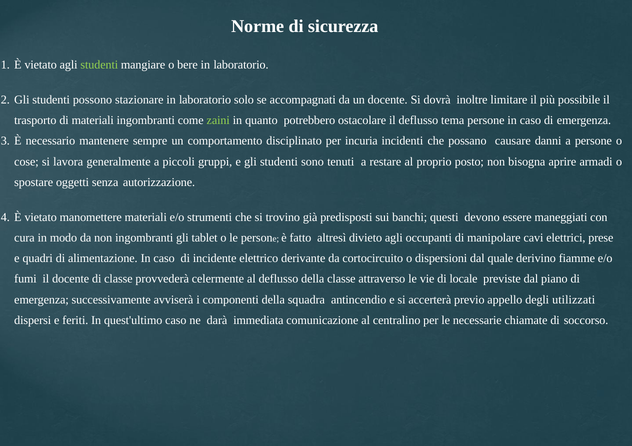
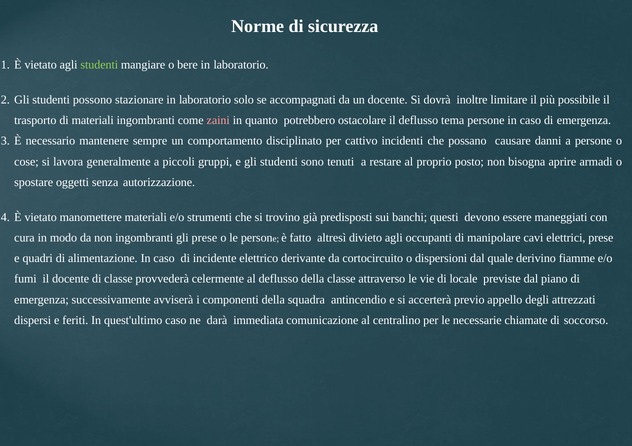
zaini colour: light green -> pink (218, 121)
incuria: incuria -> cattivo (361, 141)
gli tablet: tablet -> prese (204, 238)
utilizzati: utilizzati -> attrezzati (574, 300)
